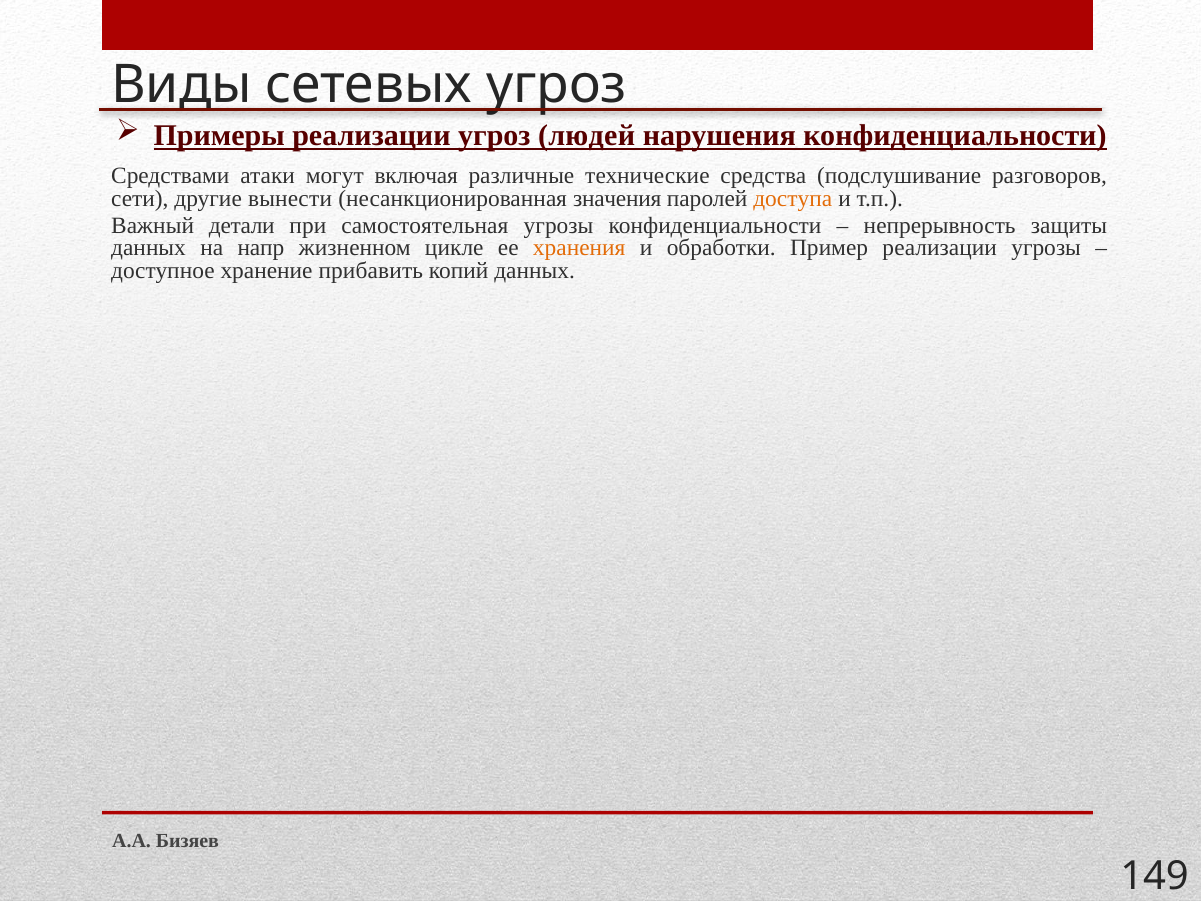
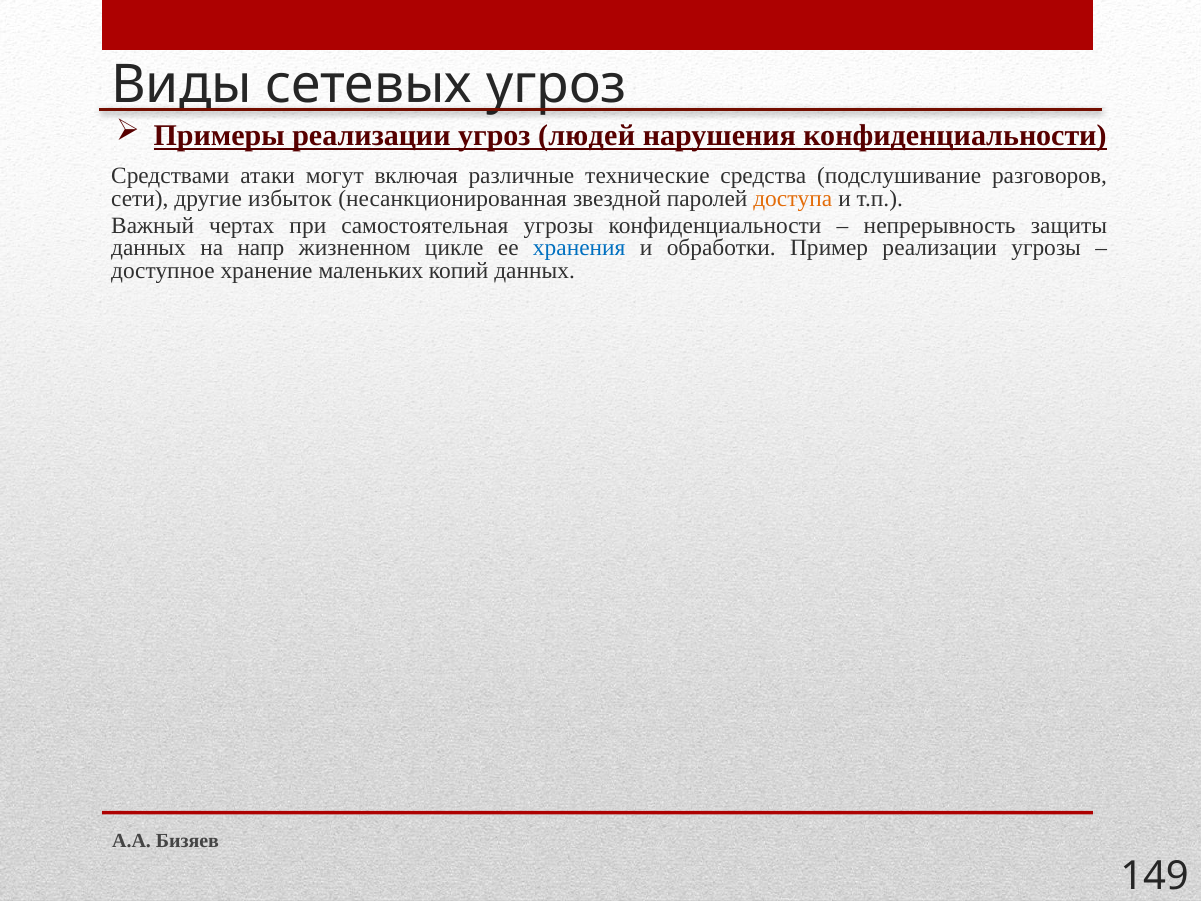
вынести: вынести -> избыток (290, 198)
значения: значения -> звездной (617, 198)
детали: детали -> чертах (242, 225)
хранения colour: orange -> blue (579, 248)
прибавить: прибавить -> маленьких (371, 270)
